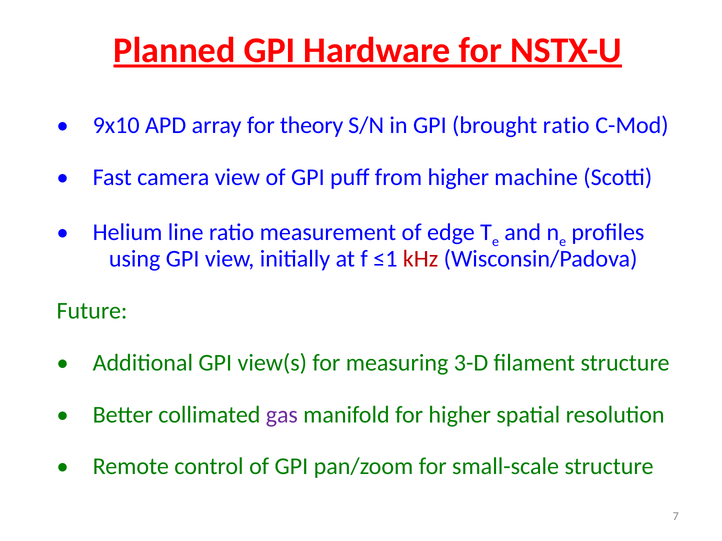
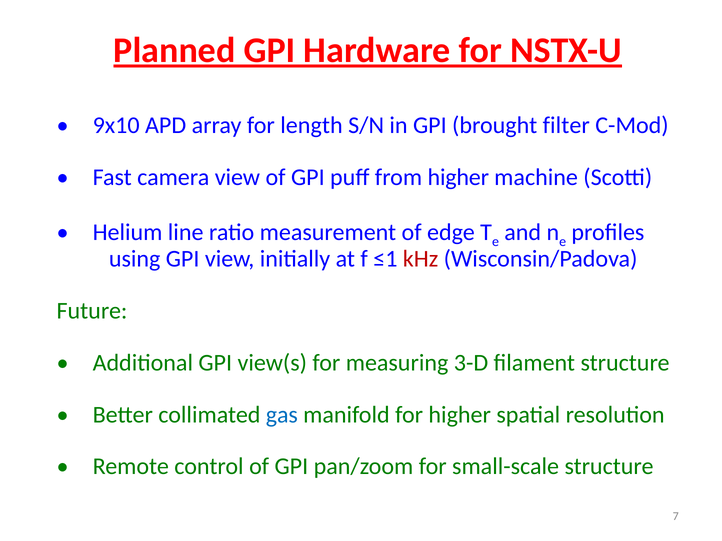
theory: theory -> length (311, 126)
brought ratio: ratio -> filter (566, 126)
gas colour: purple -> blue (282, 415)
